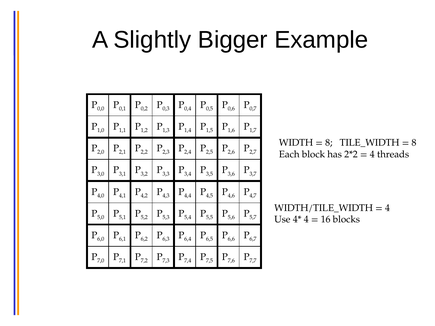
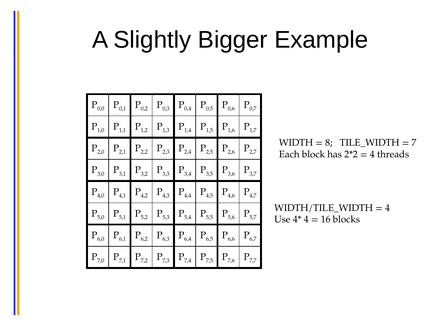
8: 8 -> 7 (414, 143)
